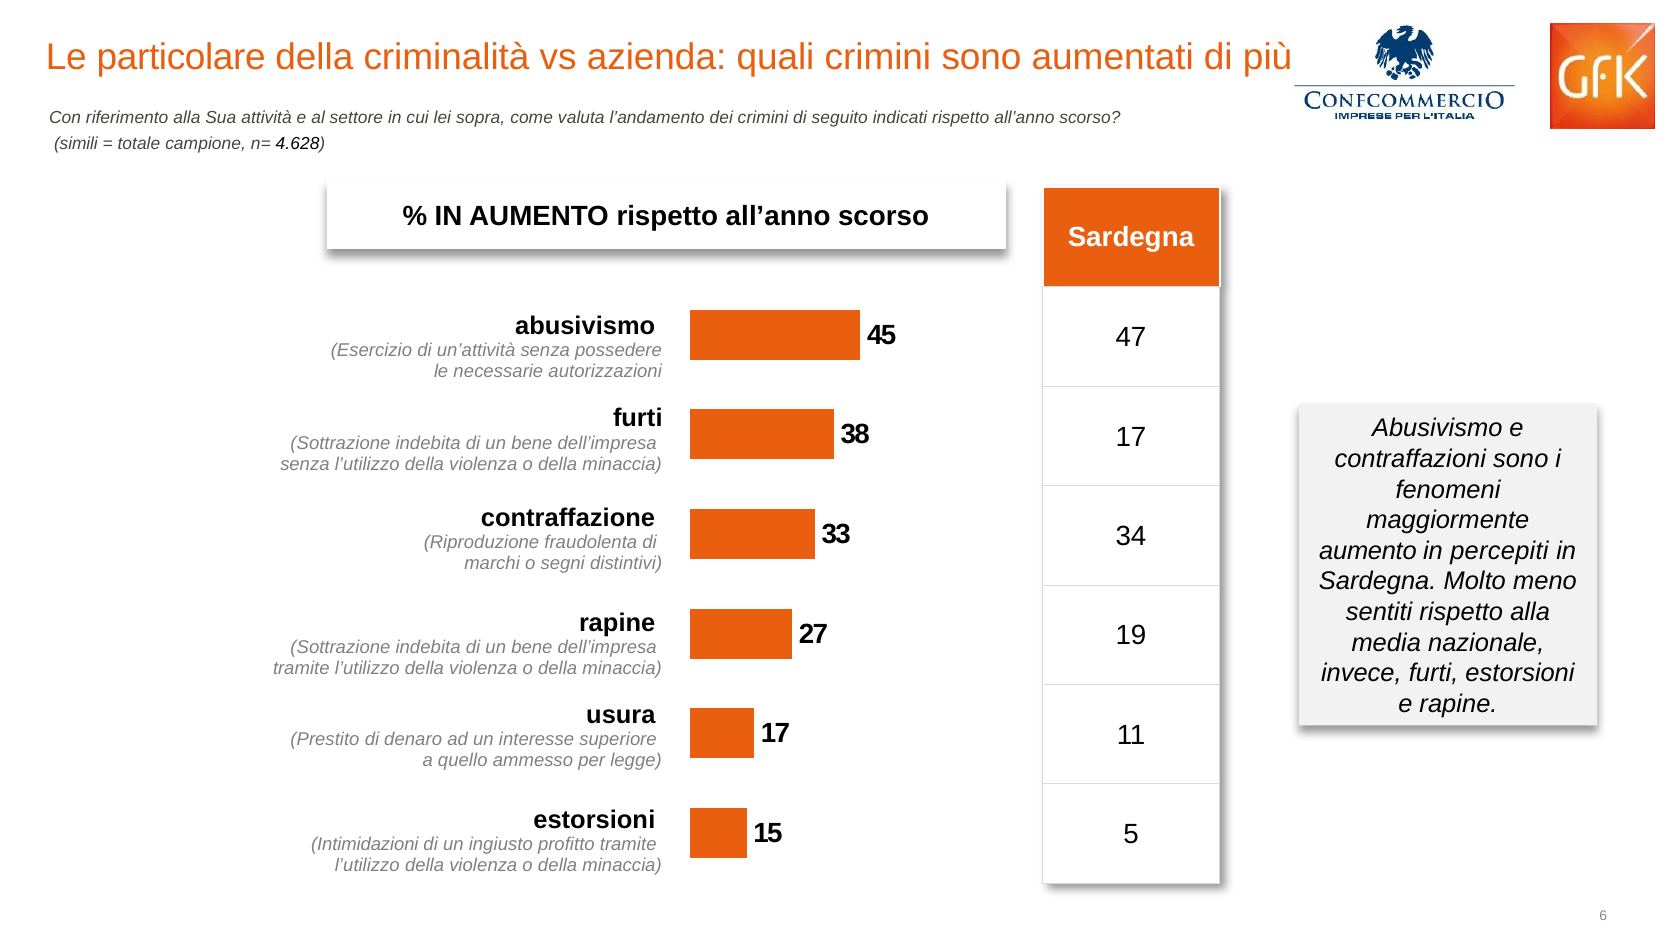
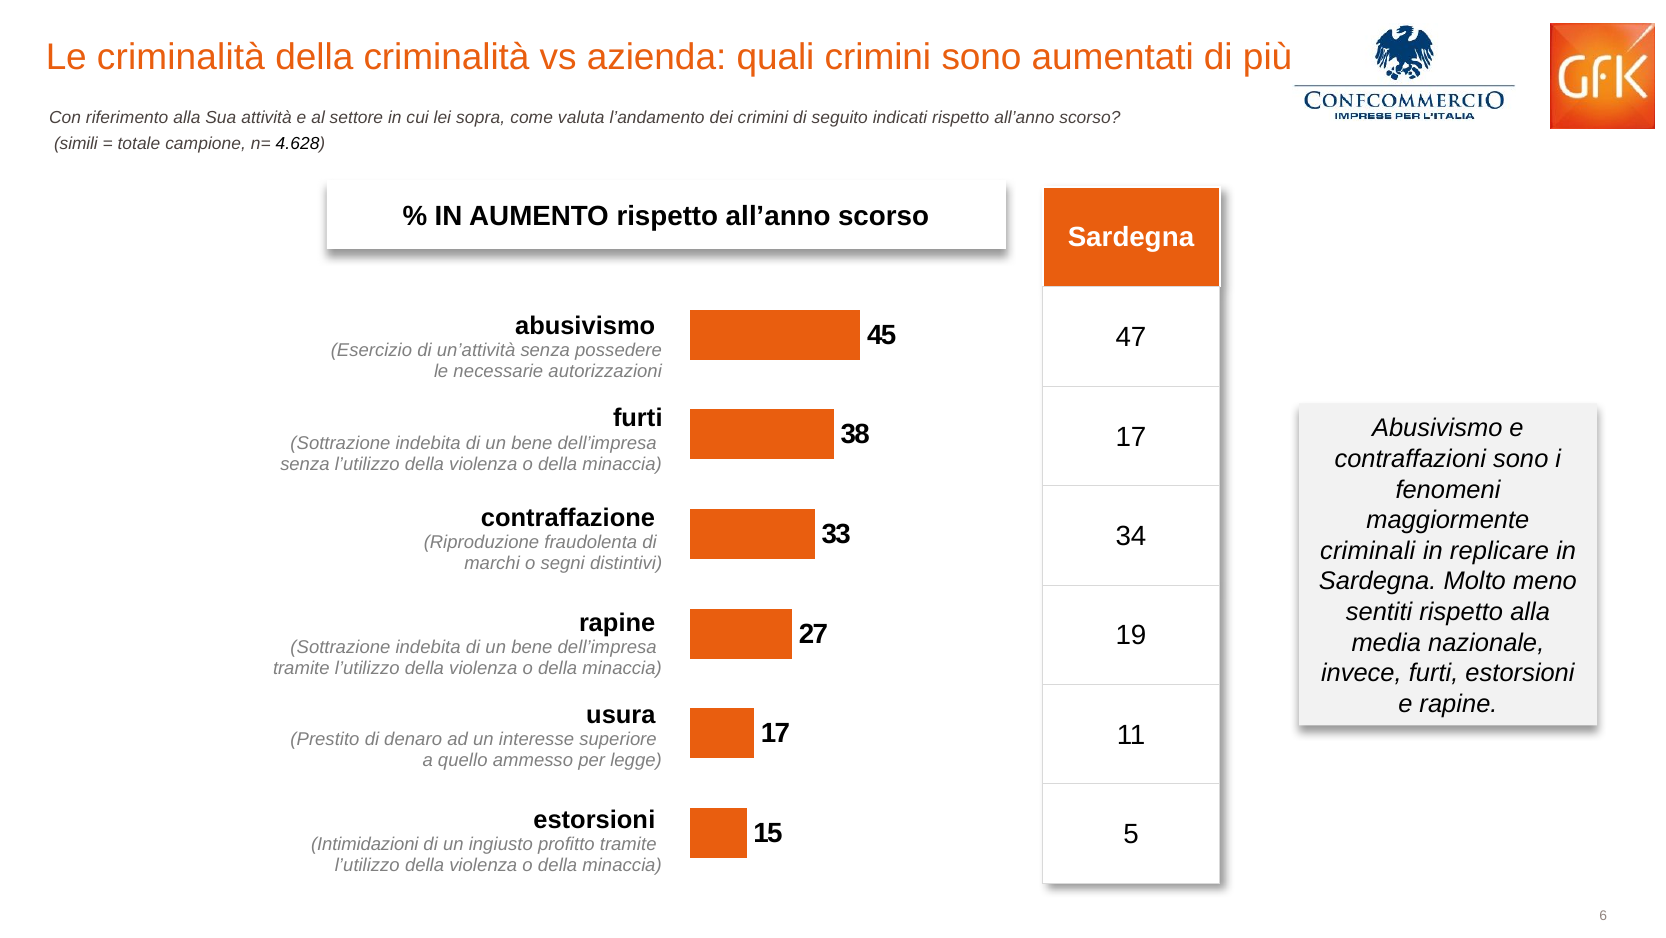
Le particolare: particolare -> criminalità (181, 58)
aumento: aumento -> criminali (1368, 551)
percepiti: percepiti -> replicare (1499, 551)
